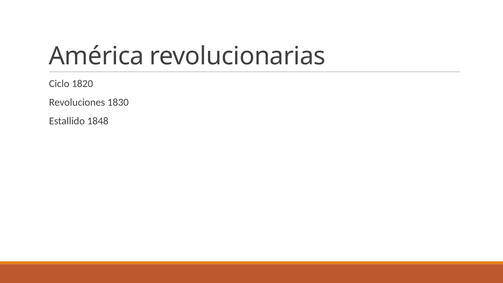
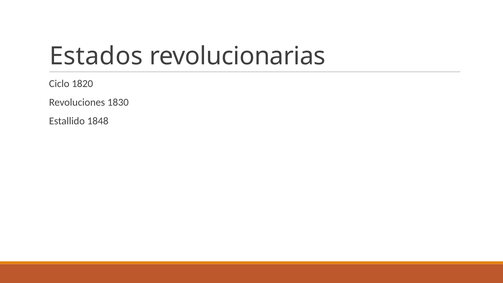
América: América -> Estados (96, 56)
